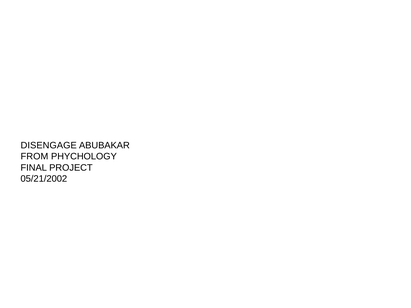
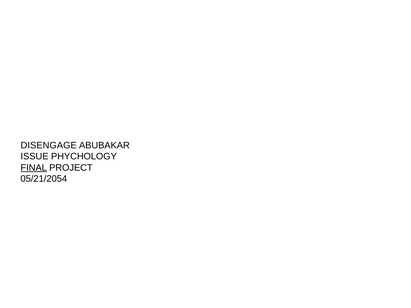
FROM: FROM -> ISSUE (35, 157)
FINAL underline: none -> present (34, 168)
05/21/2002: 05/21/2002 -> 05/21/2054 (44, 179)
